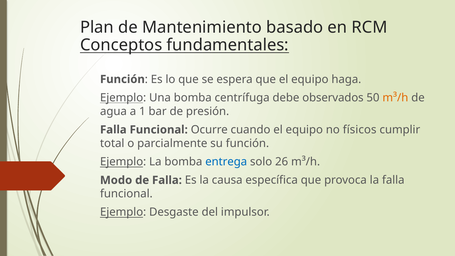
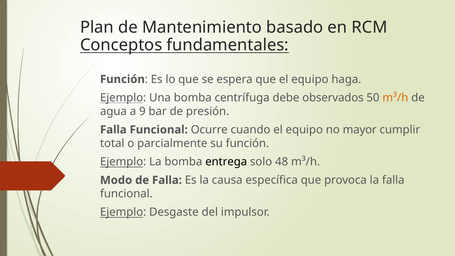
1: 1 -> 9 (142, 111)
físicos: físicos -> mayor (360, 130)
entrega colour: blue -> black (226, 162)
26: 26 -> 48 (282, 162)
